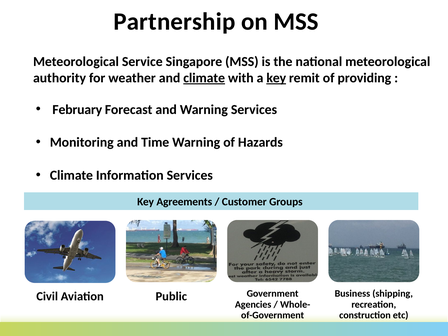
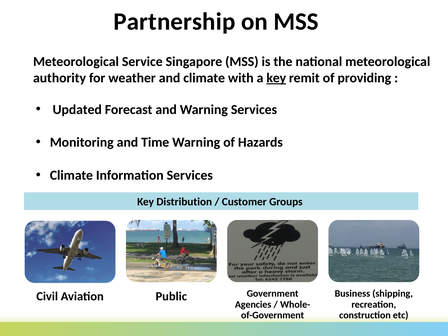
climate underline: present -> none (204, 78)
February: February -> Updated (77, 110)
Agreements: Agreements -> Distribution (184, 202)
